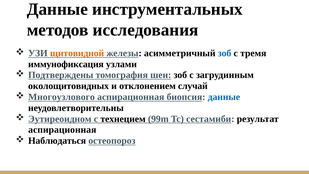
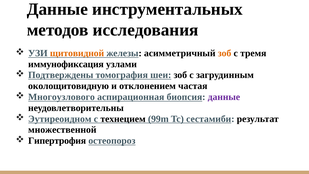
зоб colour: blue -> orange (225, 53)
околощитовидных: околощитовидных -> околощитовидную (69, 86)
случай: случай -> частая (193, 86)
данные colour: blue -> purple (224, 97)
аспирационная: аспирационная -> множественной (62, 130)
Наблюдаться: Наблюдаться -> Гипертрофия (57, 141)
